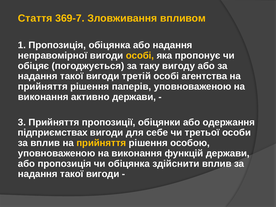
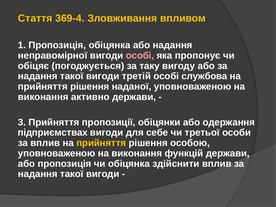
369-7: 369-7 -> 369-4 (70, 18)
особі colour: yellow -> pink (140, 56)
агентства: агентства -> службова (204, 76)
паперів: паперів -> наданої (132, 87)
